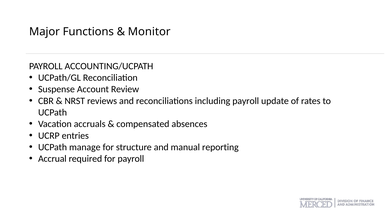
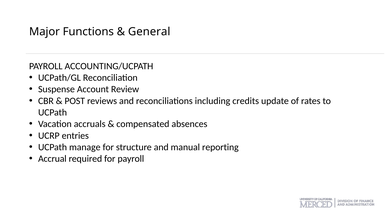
Monitor: Monitor -> General (149, 32)
NRST: NRST -> POST (75, 101)
including payroll: payroll -> credits (246, 101)
